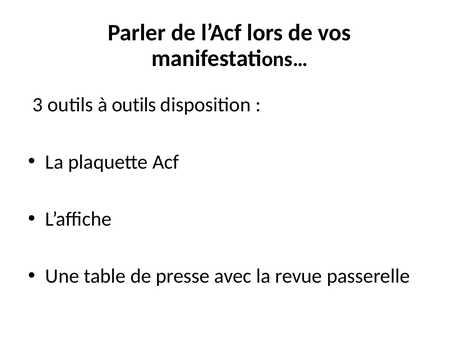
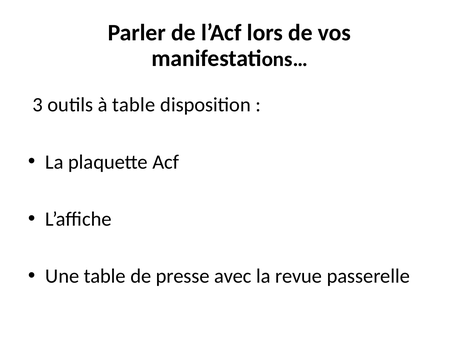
à outils: outils -> table (134, 105)
